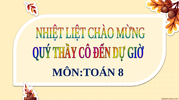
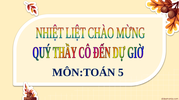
8: 8 -> 5 (121, 73)
